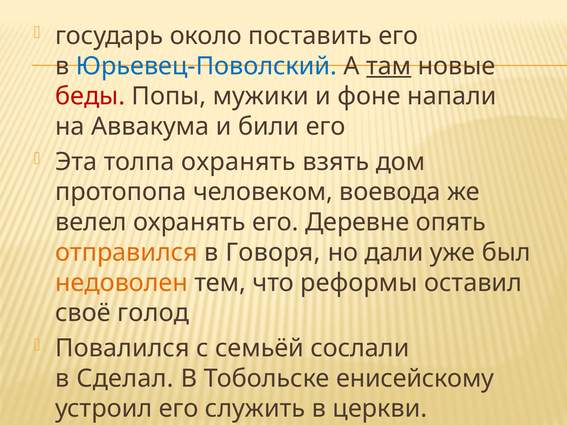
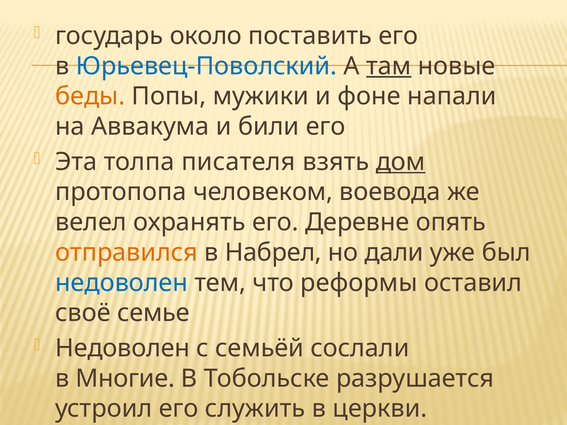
беды colour: red -> orange (90, 96)
толпа охранять: охранять -> писателя (238, 162)
дом underline: none -> present (401, 162)
Говоря: Говоря -> Набрел (273, 253)
недоволен colour: orange -> blue (122, 283)
голод: голод -> семье (153, 313)
Повалился: Повалился -> Недоволен (123, 348)
Сделал: Сделал -> Многие (125, 379)
енисейскому: енисейскому -> разрушается (415, 379)
